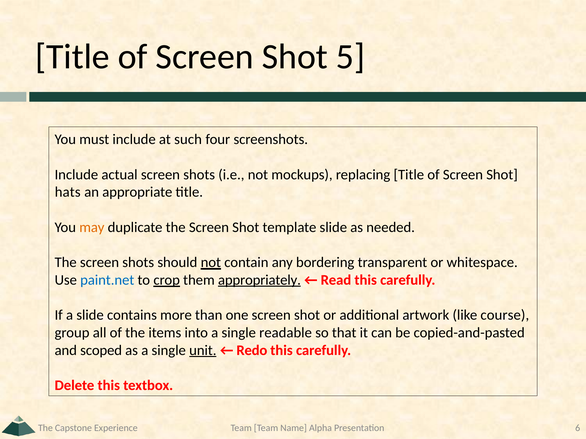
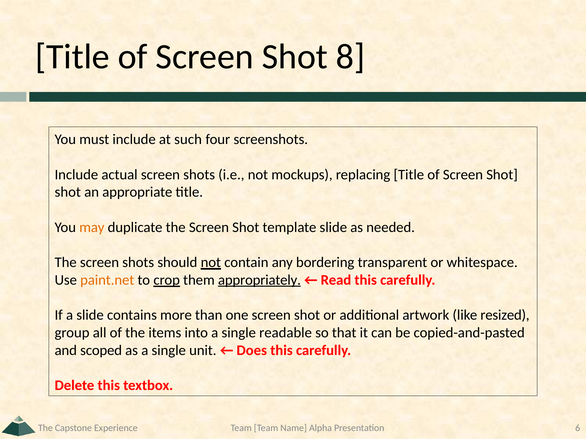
5: 5 -> 8 (350, 57)
hats: hats -> shot (68, 192)
paint.net colour: blue -> orange (107, 280)
course: course -> resized (505, 315)
unit underline: present -> none (203, 351)
Redo: Redo -> Does (252, 351)
